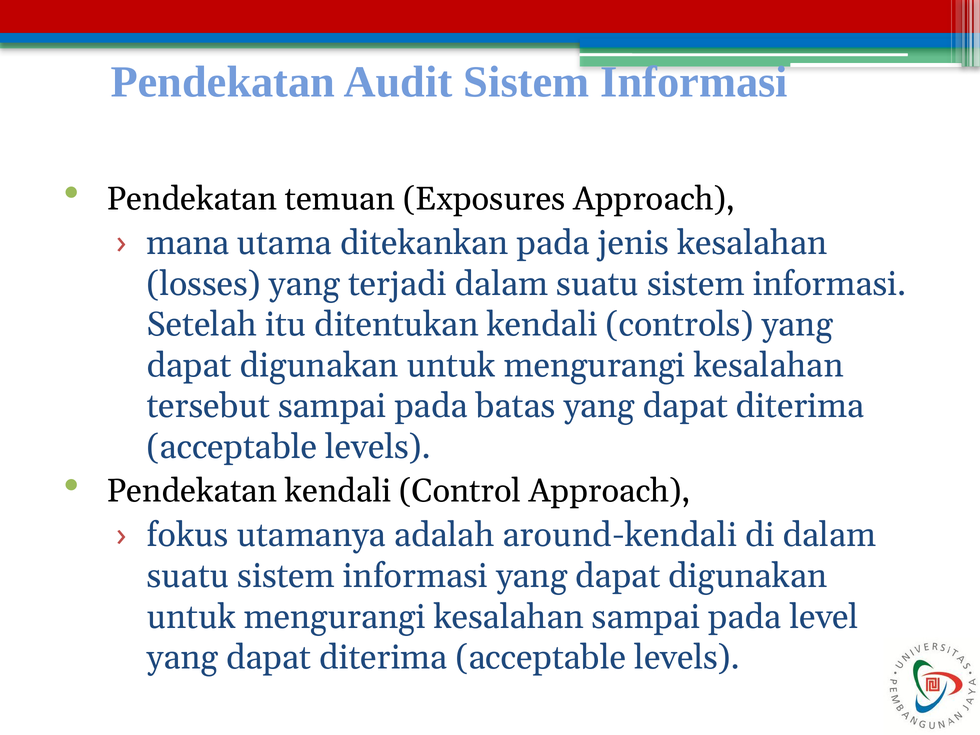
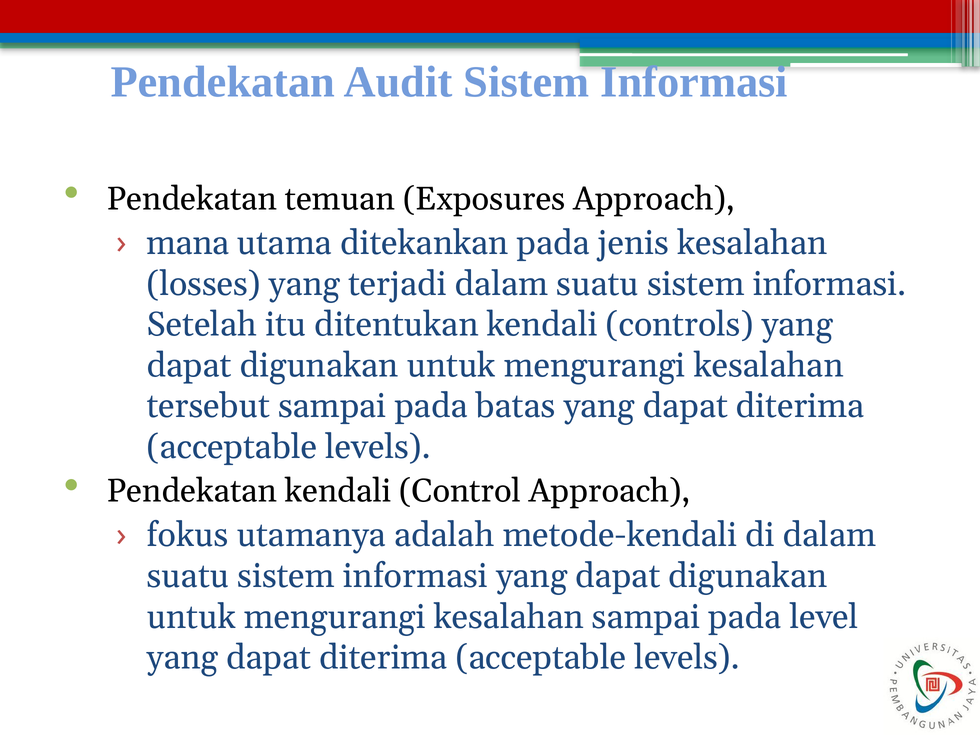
around-kendali: around-kendali -> metode-kendali (620, 535)
